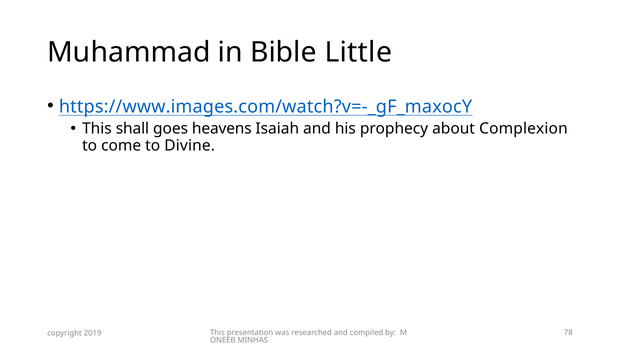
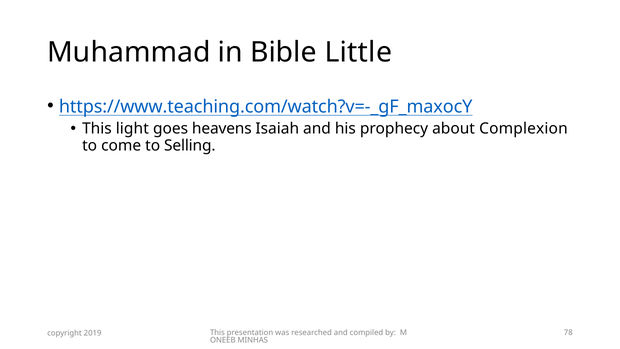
https://www.images.com/watch?v=-_gF_maxocY: https://www.images.com/watch?v=-_gF_maxocY -> https://www.teaching.com/watch?v=-_gF_maxocY (266, 107)
shall: shall -> light (132, 129)
Divine: Divine -> Selling (190, 146)
